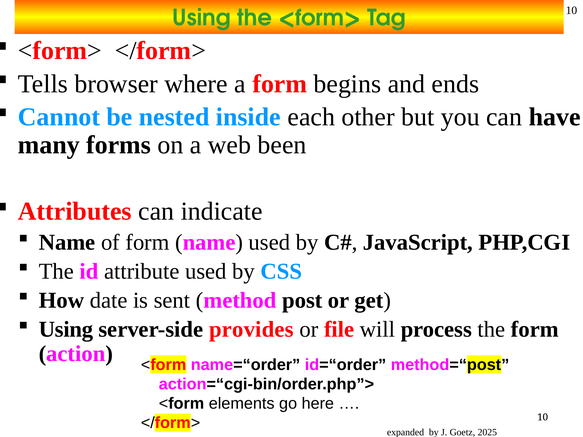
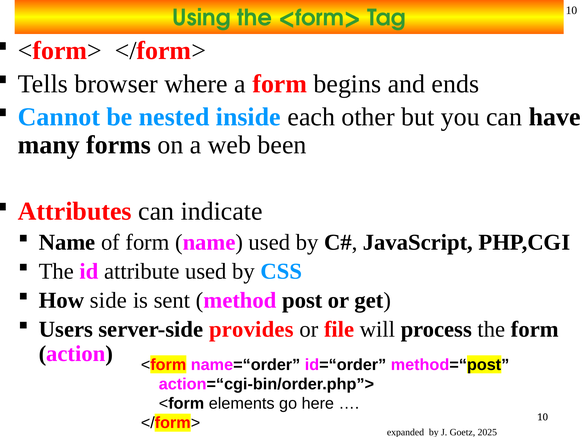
date: date -> side (108, 300)
Using: Using -> Users (66, 329)
